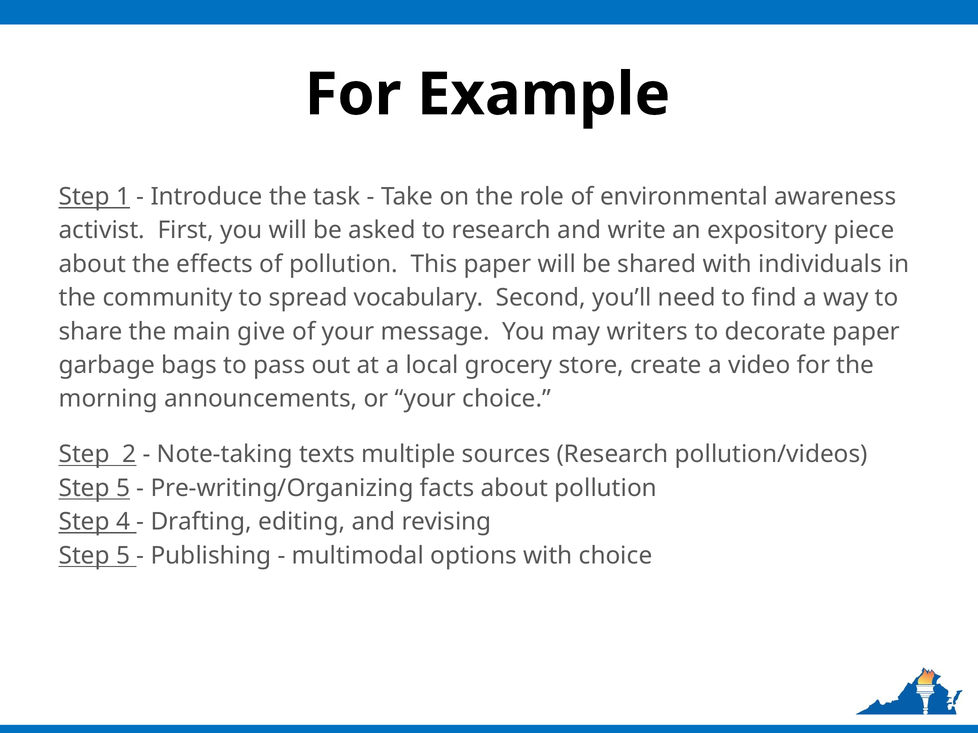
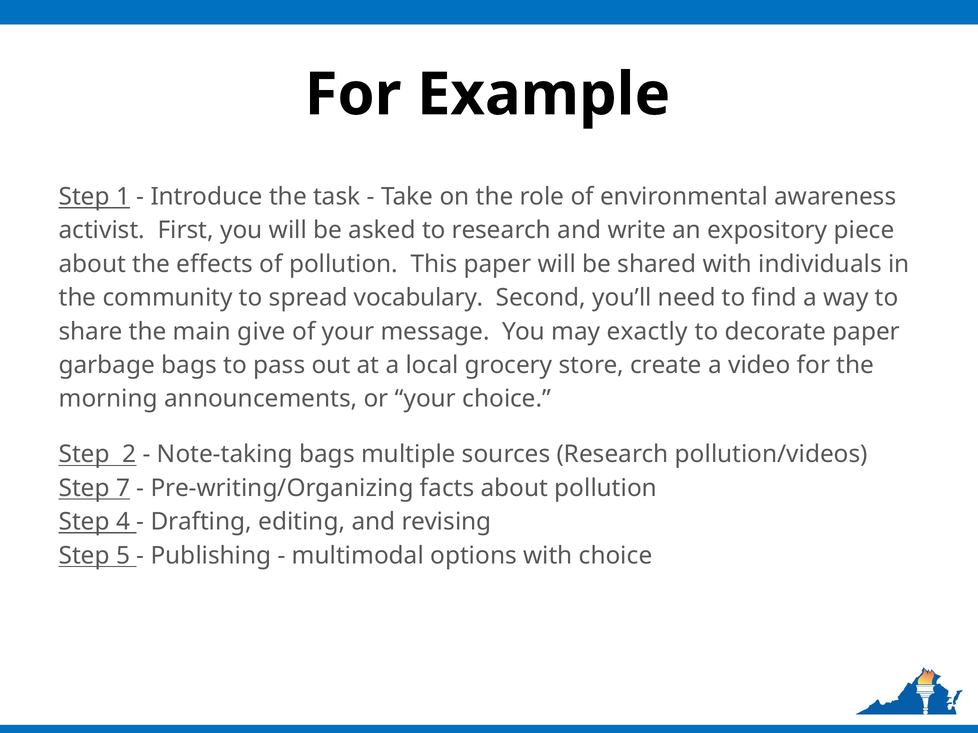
writers: writers -> exactly (647, 332)
Note-taking texts: texts -> bags (327, 455)
5: 5 -> 7 (123, 488)
